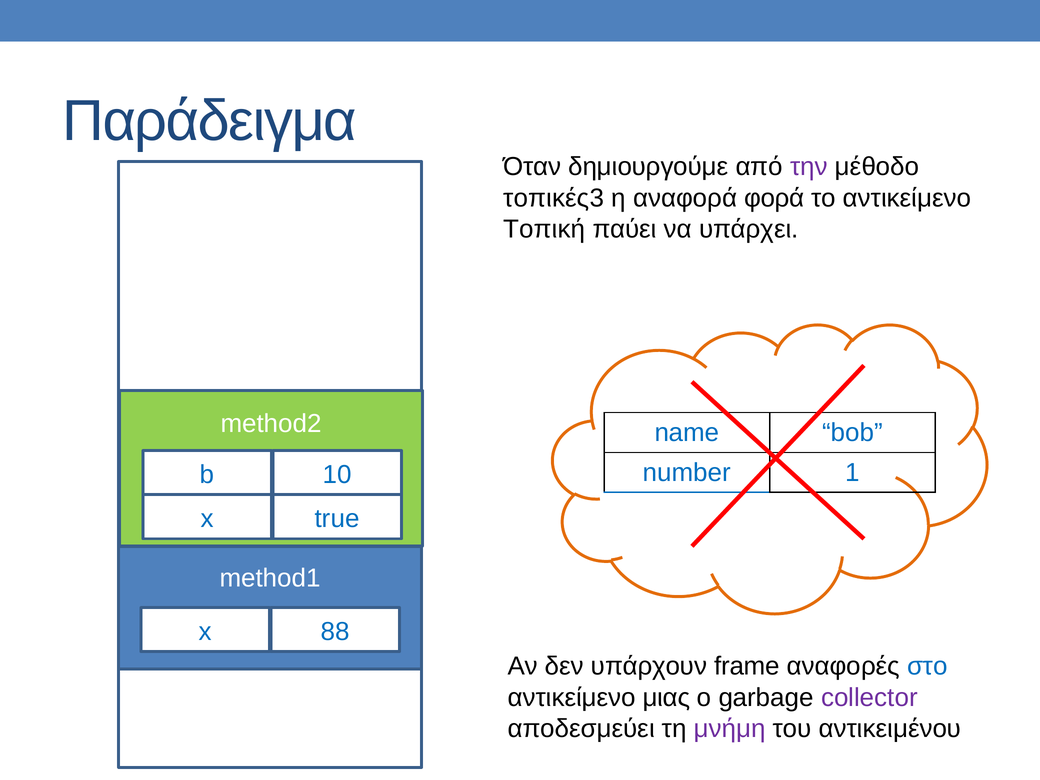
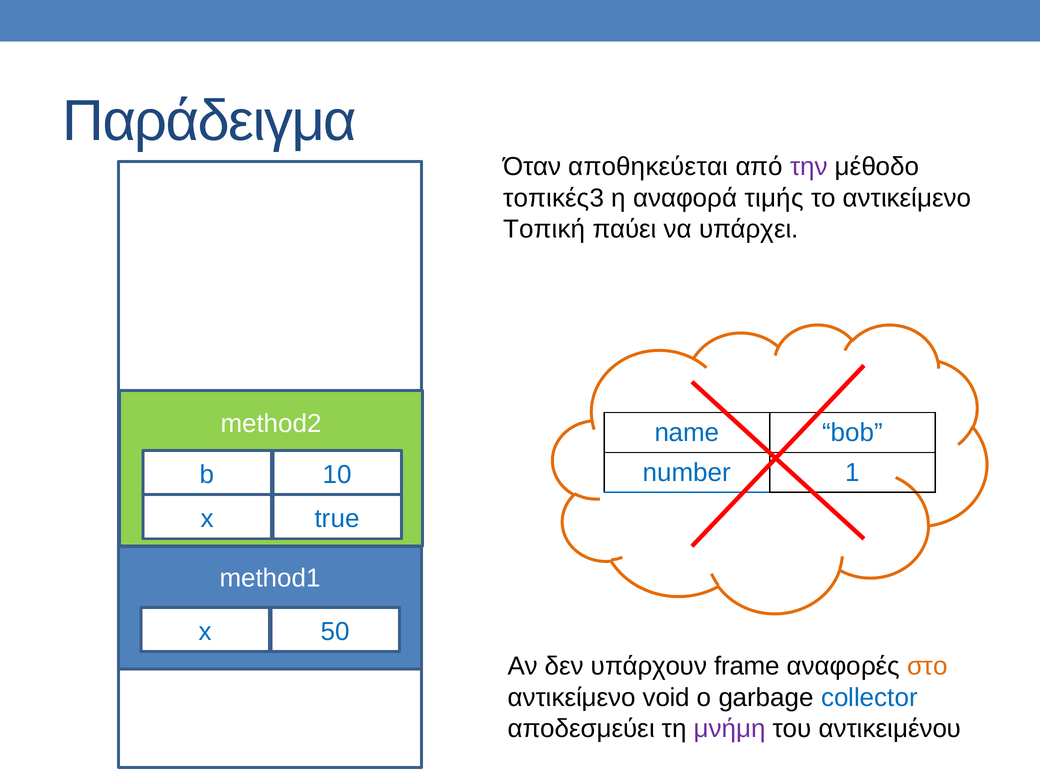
δημιουργούμε: δημιουργούμε -> αποθηκεύεται (648, 167)
φορά: φορά -> τιμής (774, 198)
88: 88 -> 50 (335, 632)
στο colour: blue -> orange (927, 666)
μιας: μιας -> void (666, 698)
collector colour: purple -> blue (869, 698)
